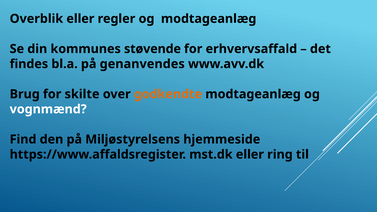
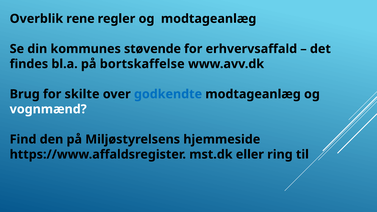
Overblik eller: eller -> rene (80, 19)
genanvendes: genanvendes -> bortskaffelse (142, 64)
godkendte colour: orange -> blue (168, 94)
